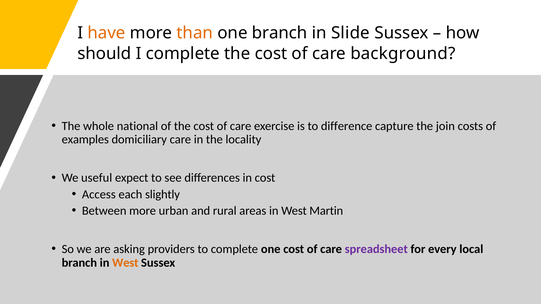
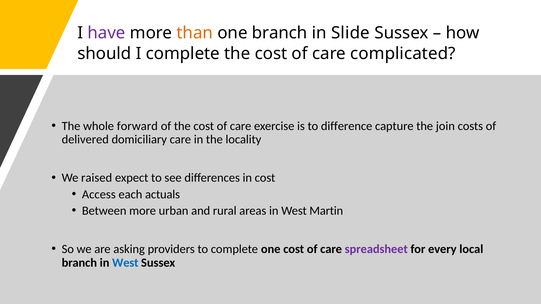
have colour: orange -> purple (107, 33)
background: background -> complicated (403, 54)
national: national -> forward (137, 126)
examples: examples -> delivered (85, 140)
useful: useful -> raised (97, 178)
slightly: slightly -> actuals (163, 194)
West colour: orange -> blue (125, 263)
